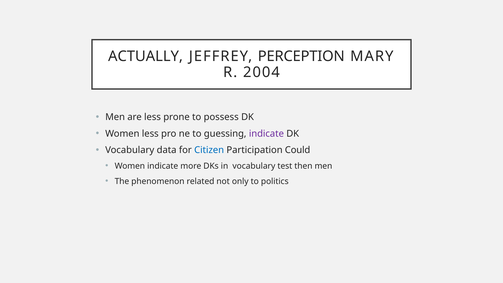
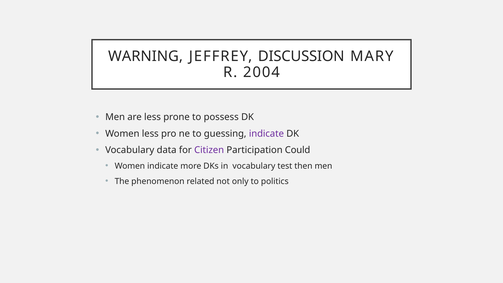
ACTUALLY: ACTUALLY -> WARNING (146, 56)
PERCEPTION: PERCEPTION -> DISCUSSION (301, 56)
Citizen colour: blue -> purple (209, 150)
